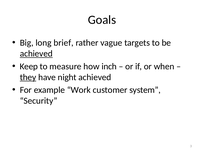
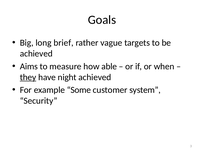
achieved underline: present -> none (36, 54)
Keep: Keep -> Aims (29, 66)
inch: inch -> able (109, 66)
Work: Work -> Some (79, 90)
